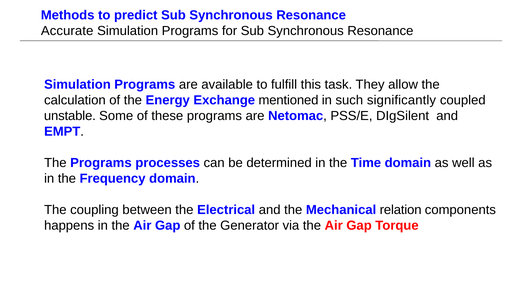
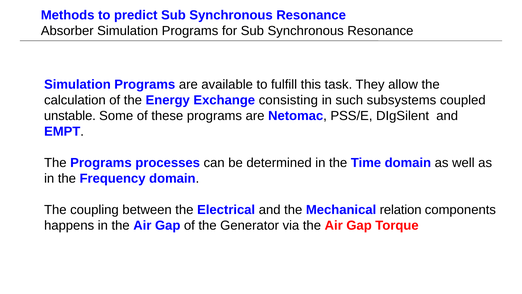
Accurate: Accurate -> Absorber (67, 31)
mentioned: mentioned -> consisting (288, 100)
significantly: significantly -> subsystems (401, 100)
